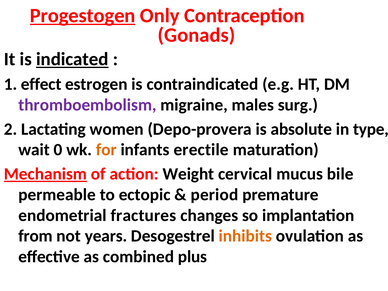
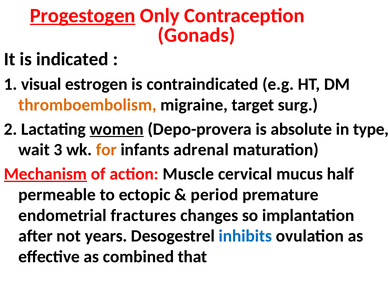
indicated underline: present -> none (72, 59)
effect: effect -> visual (41, 84)
thromboembolism colour: purple -> orange (87, 105)
males: males -> target (253, 105)
women underline: none -> present (117, 129)
0: 0 -> 3 (58, 150)
erectile: erectile -> adrenal (201, 150)
Weight: Weight -> Muscle (188, 174)
bile: bile -> half (340, 174)
from: from -> after (36, 236)
inhibits colour: orange -> blue (245, 236)
plus: plus -> that (193, 257)
